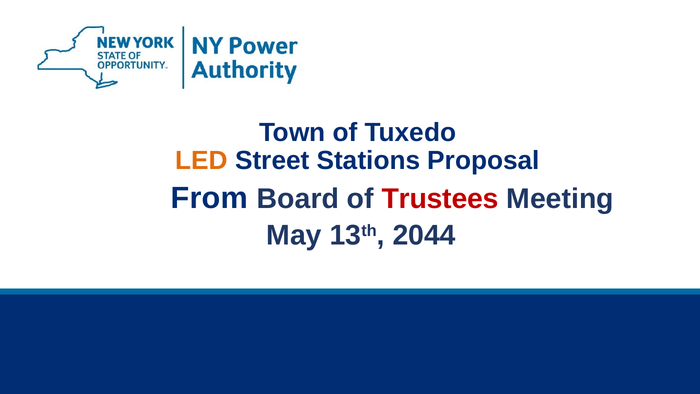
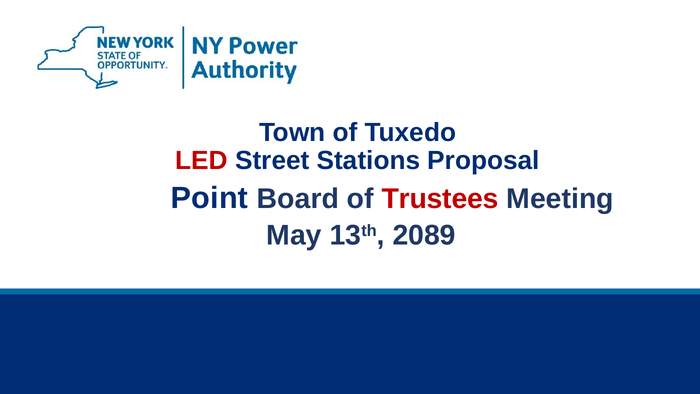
LED colour: orange -> red (202, 161)
From: From -> Point (209, 198)
2044: 2044 -> 2089 (424, 235)
